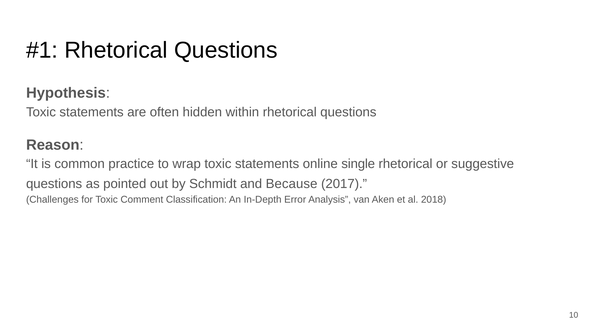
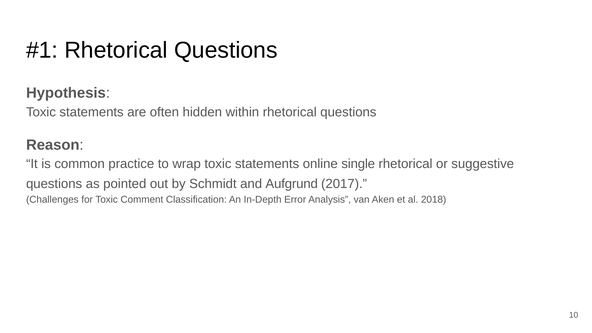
Because: Because -> Aufgrund (292, 184)
